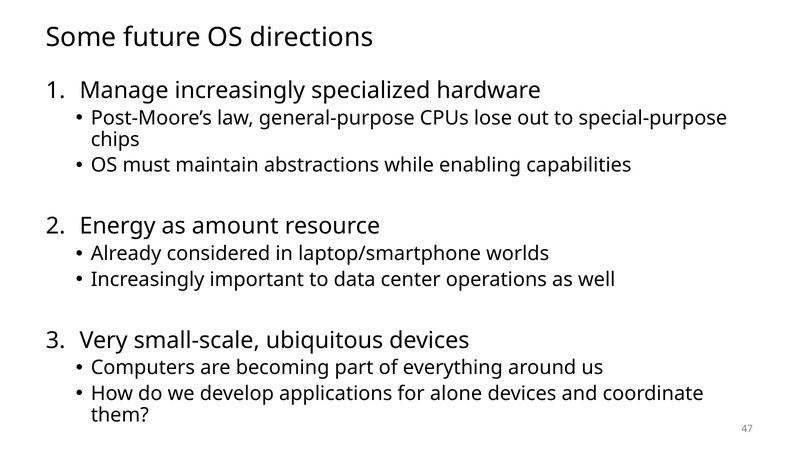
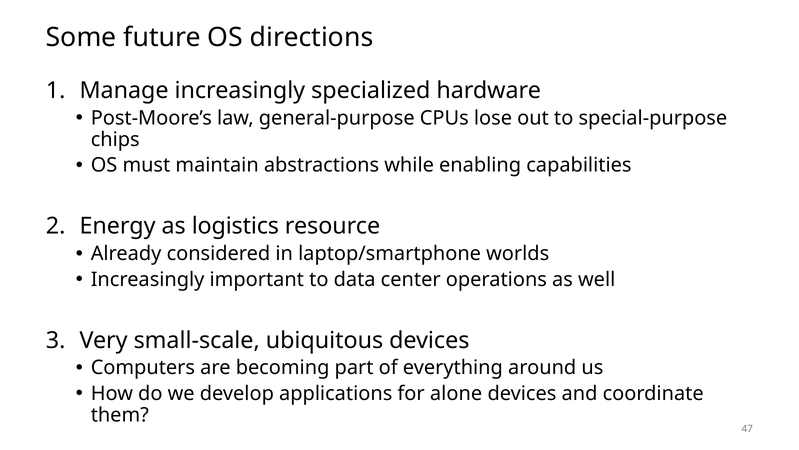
amount: amount -> logistics (235, 226)
